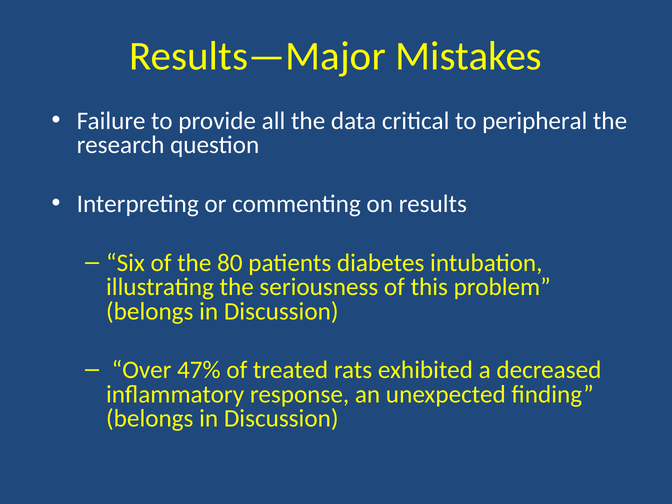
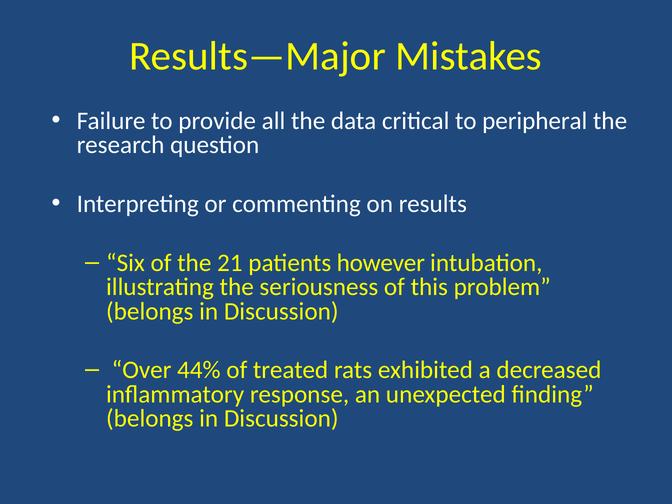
80: 80 -> 21 (230, 263)
diabetes: diabetes -> however (381, 263)
47%: 47% -> 44% (199, 370)
